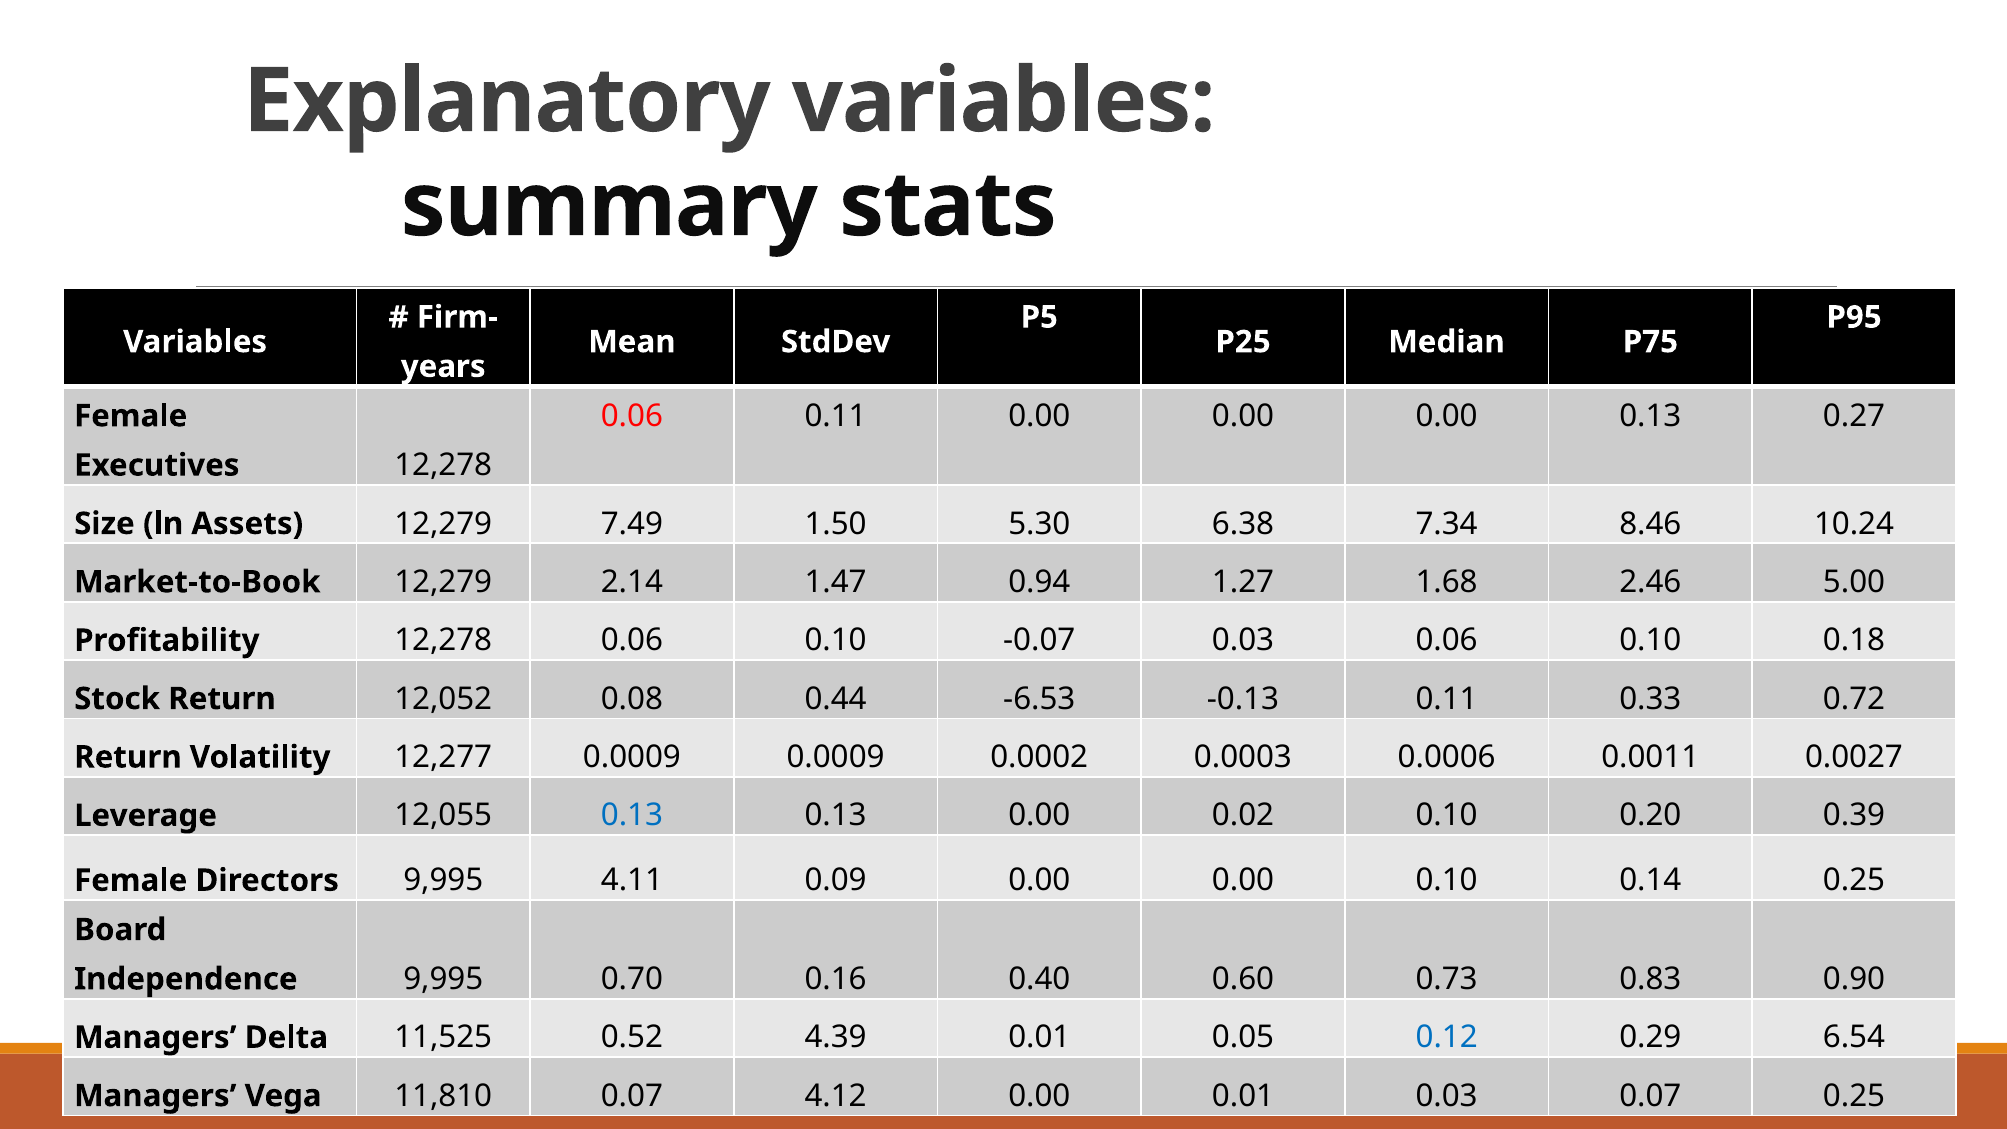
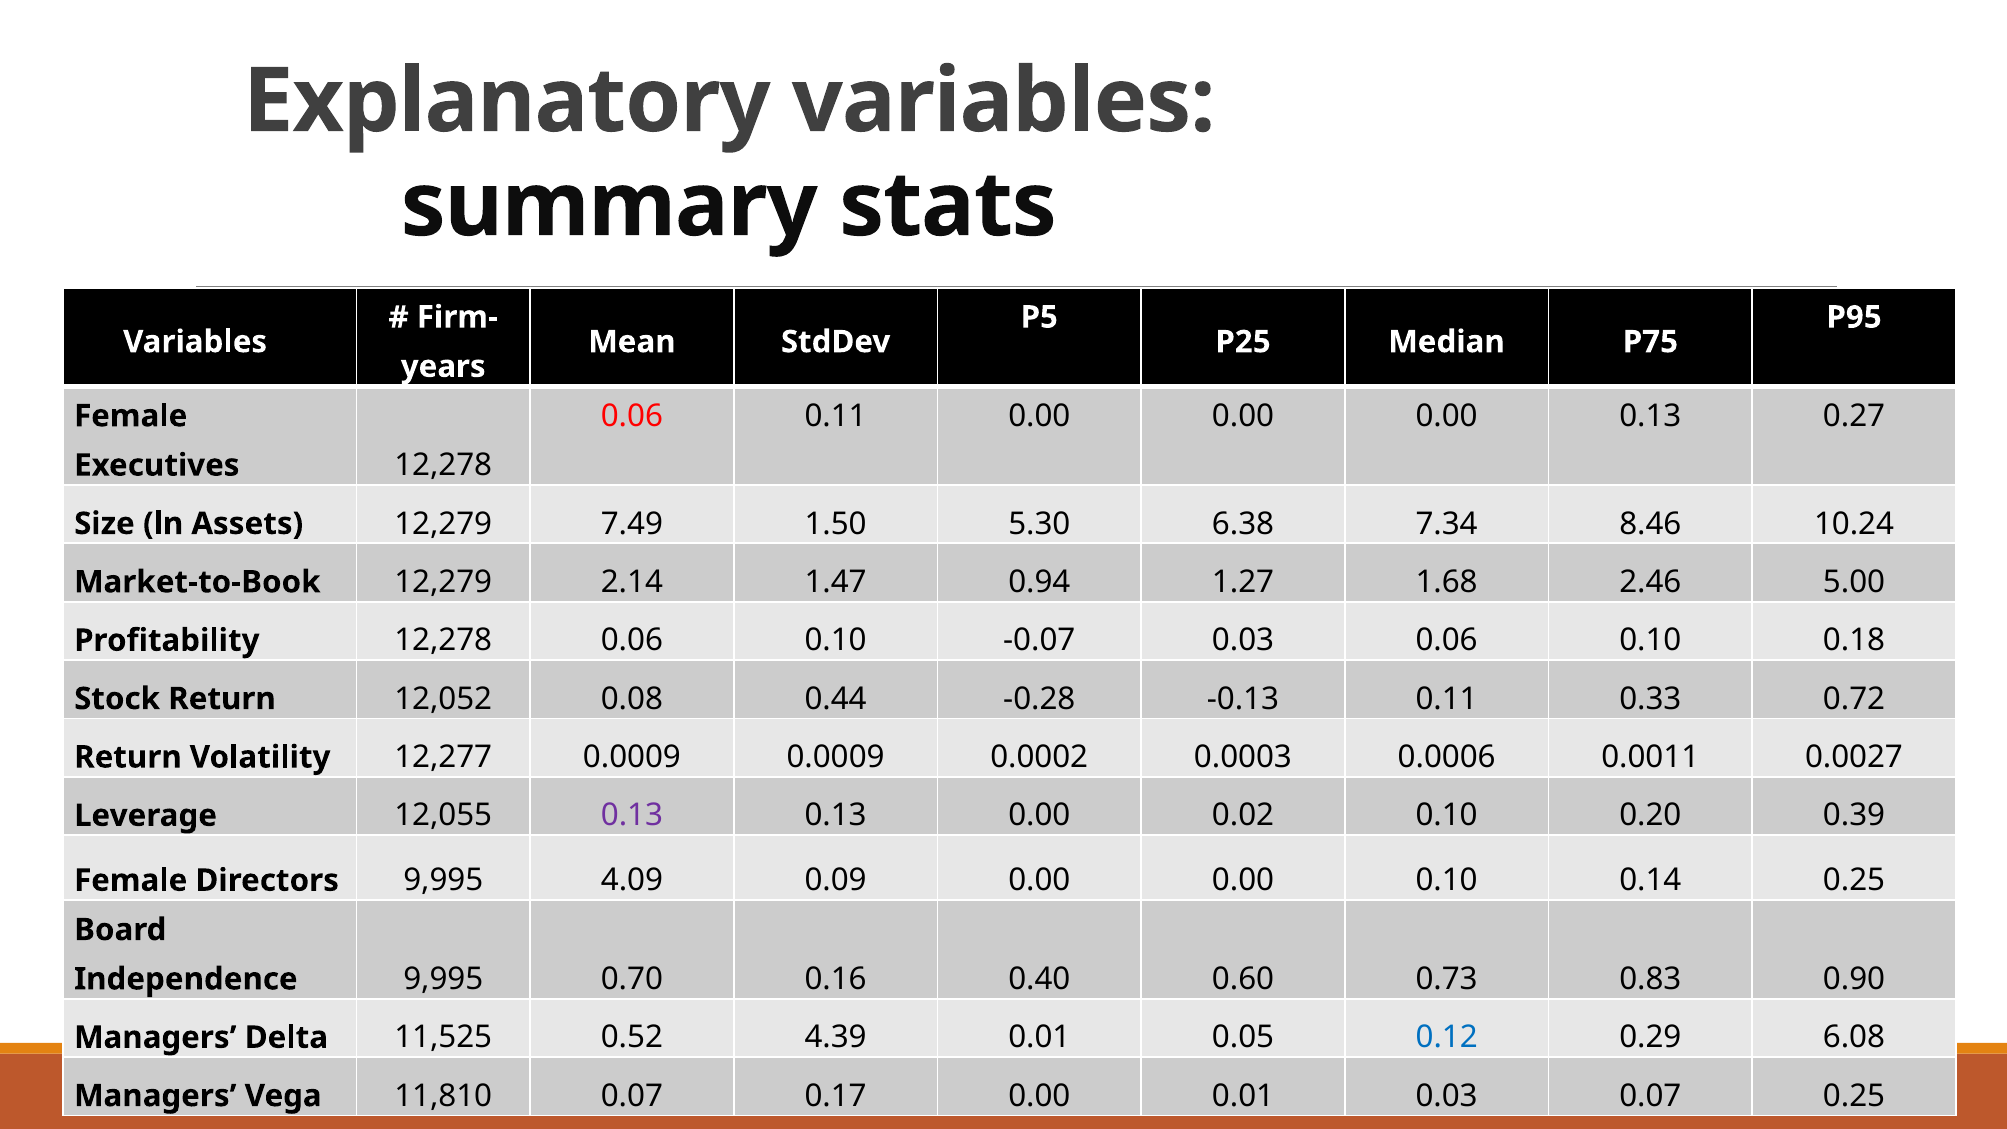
-6.53: -6.53 -> -0.28 (1039, 699)
0.13 colour: blue -> purple (632, 816)
4.11: 4.11 -> 4.09 (632, 880)
6.54: 6.54 -> 6.08 (1854, 1037)
4.12: 4.12 -> 0.17 (836, 1096)
